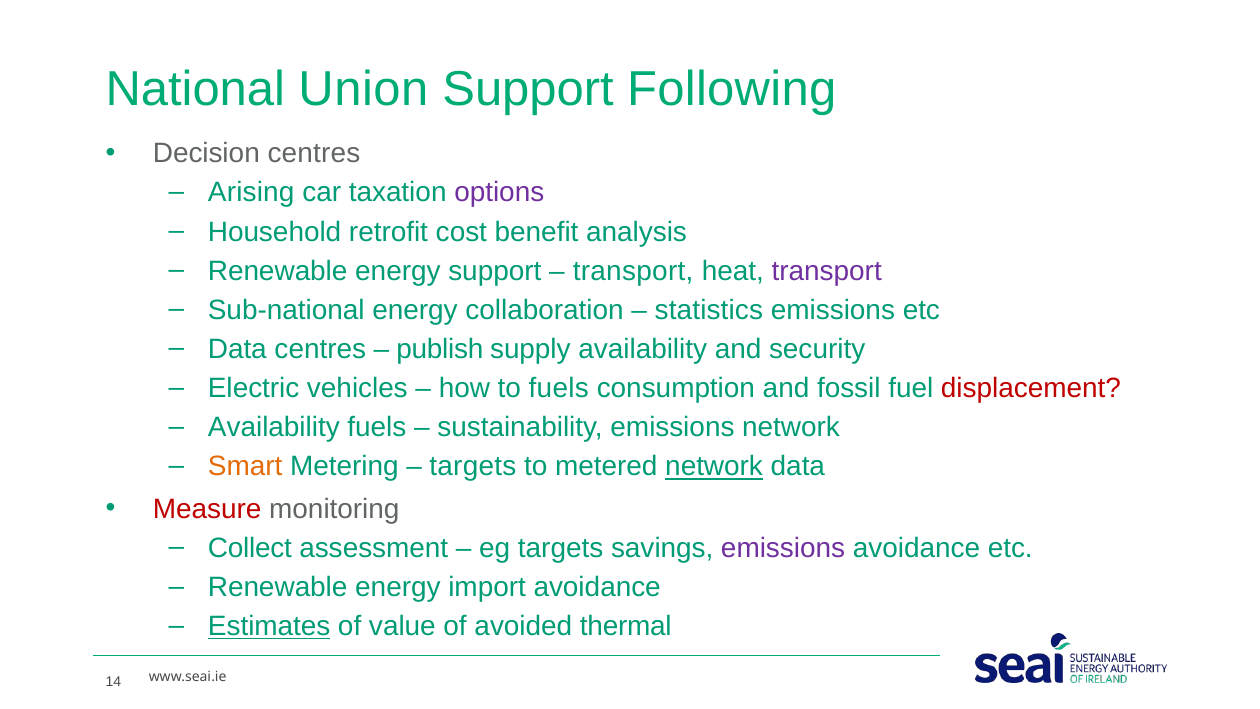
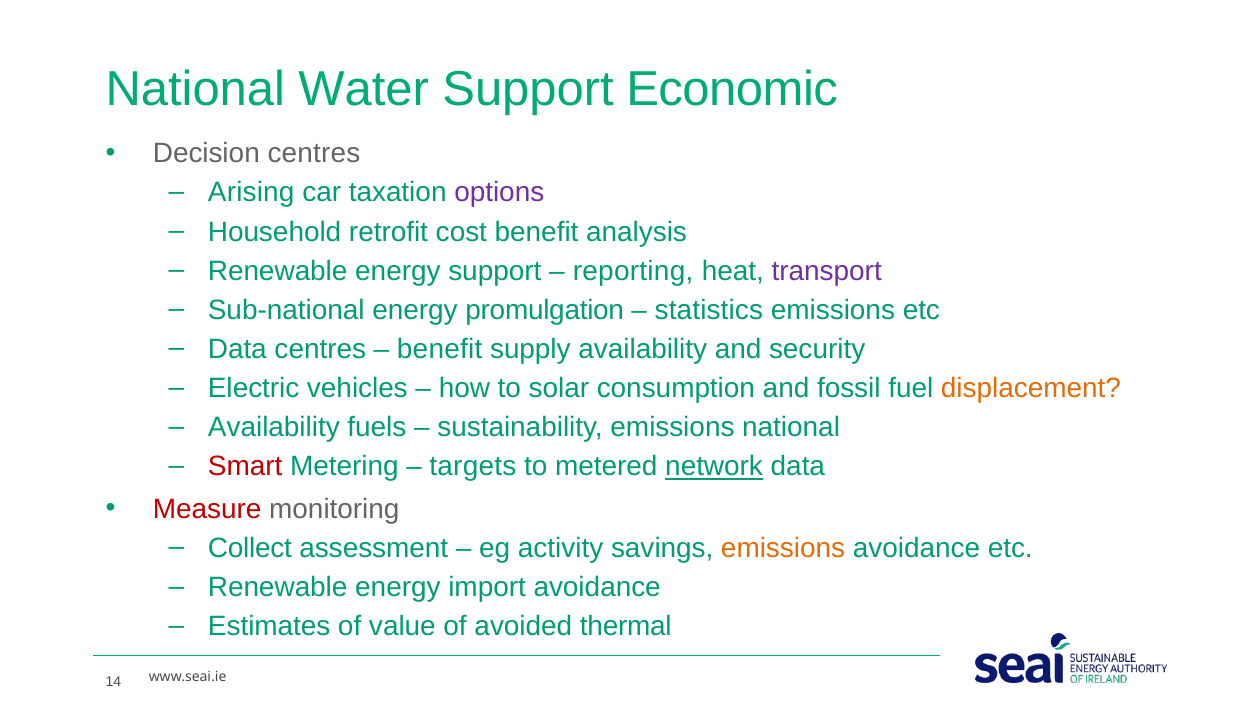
Union: Union -> Water (364, 90)
Following: Following -> Economic (732, 90)
transport: transport -> reporting (633, 271)
collaboration: collaboration -> promulgation (545, 310)
publish: publish -> benefit (440, 349)
to fuels: fuels -> solar (559, 388)
displacement colour: red -> orange (1031, 388)
emissions network: network -> national (791, 427)
Smart colour: orange -> red (245, 467)
eg targets: targets -> activity (561, 548)
emissions colour: purple -> orange (783, 548)
Estimates underline: present -> none (269, 626)
